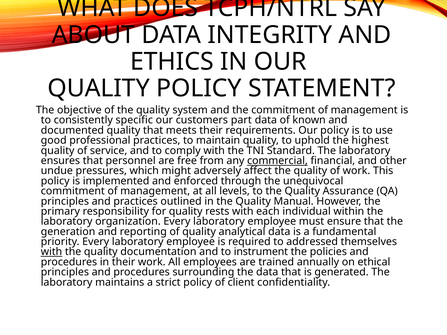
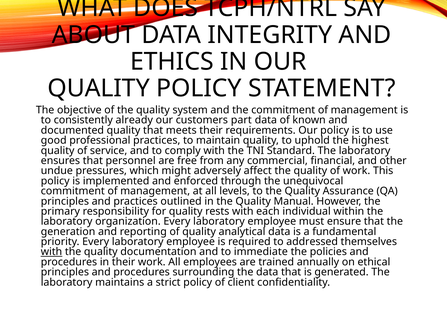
specific: specific -> already (134, 120)
commercial underline: present -> none (277, 161)
instrument: instrument -> immediate (261, 252)
